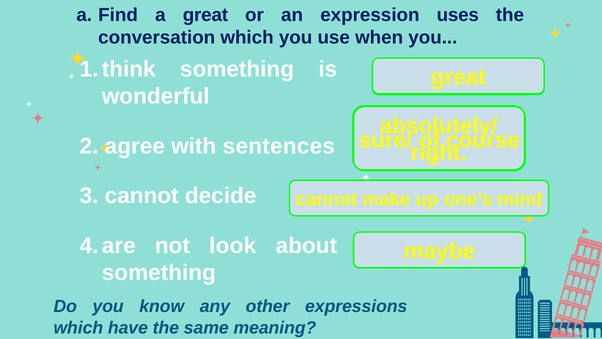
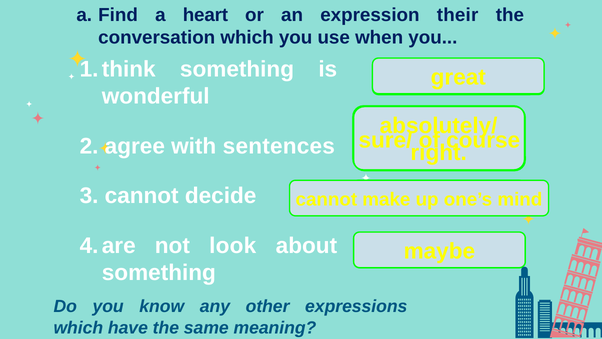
a great: great -> heart (205, 15)
uses: uses -> their (458, 15)
